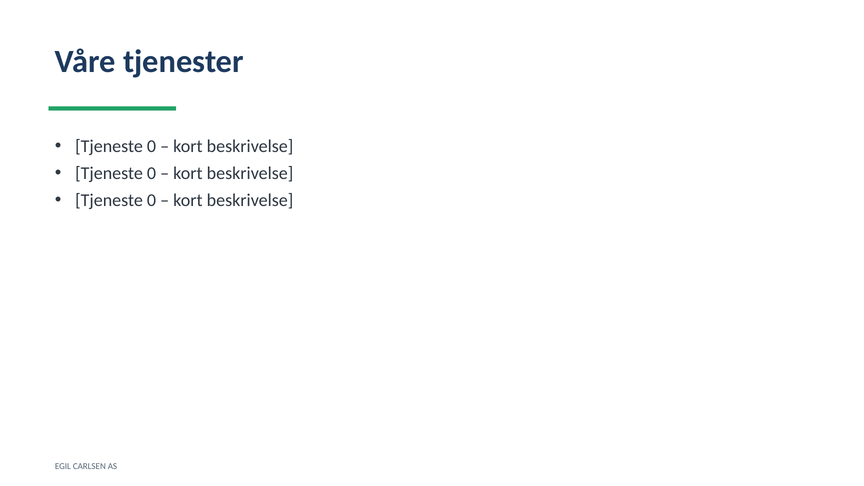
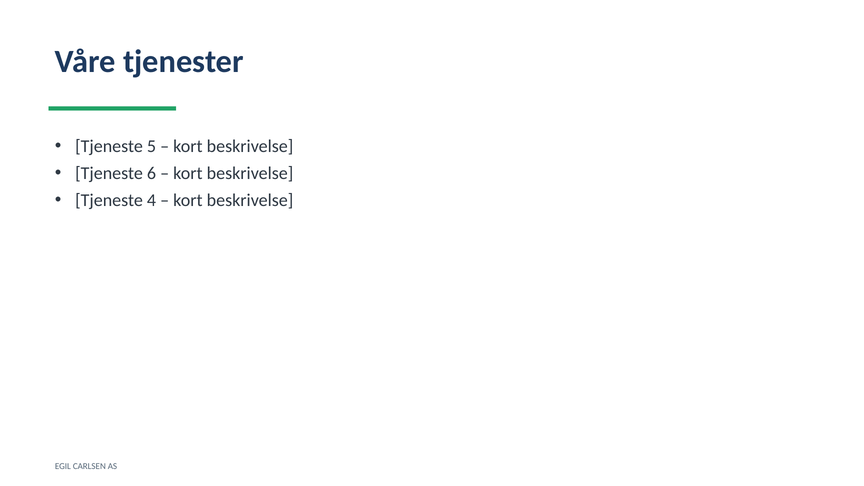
0: 0 -> 5 (151, 146)
0: 0 -> 6 (151, 173)
0: 0 -> 4 (151, 200)
